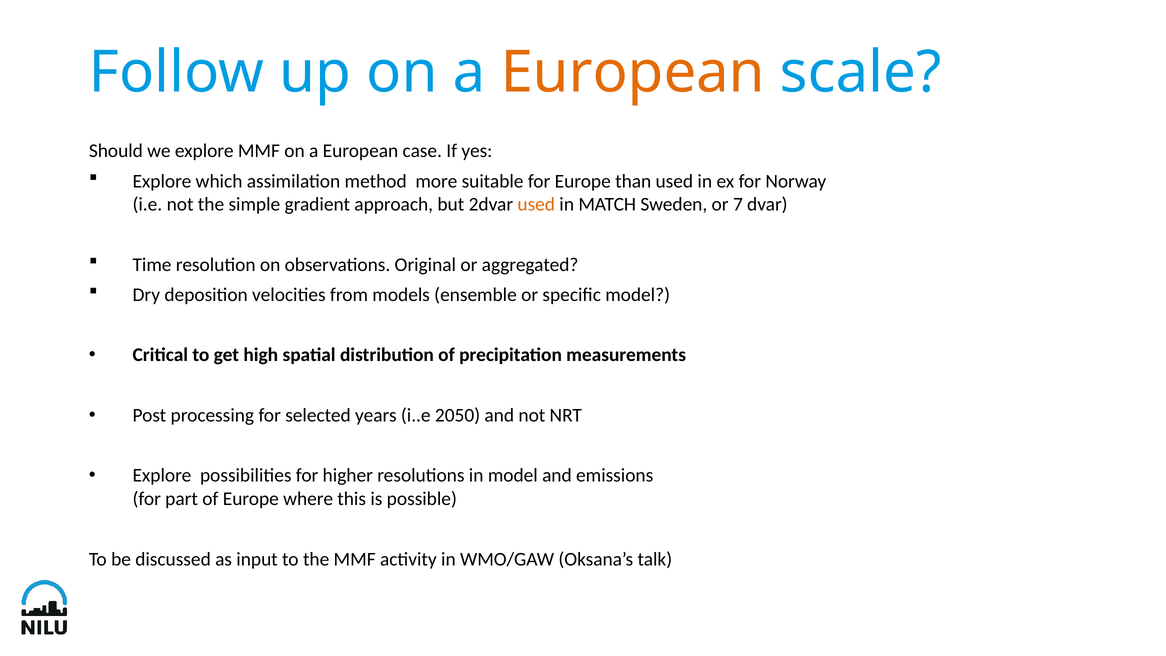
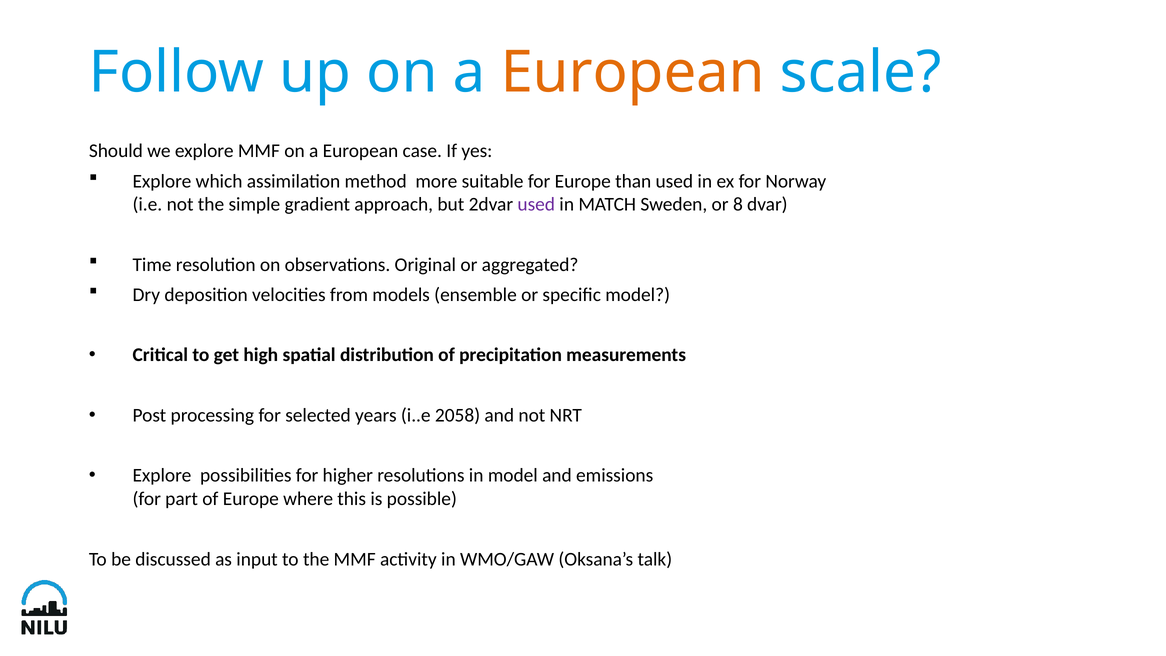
used colour: orange -> purple (536, 204)
7: 7 -> 8 (738, 204)
2050: 2050 -> 2058 (458, 415)
